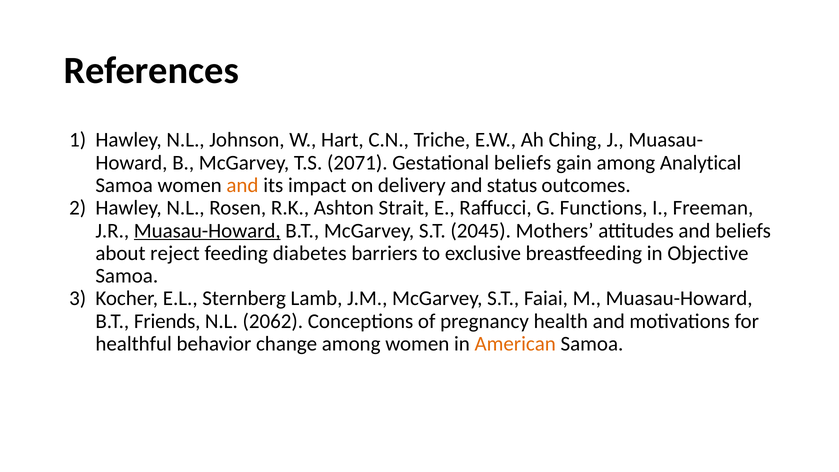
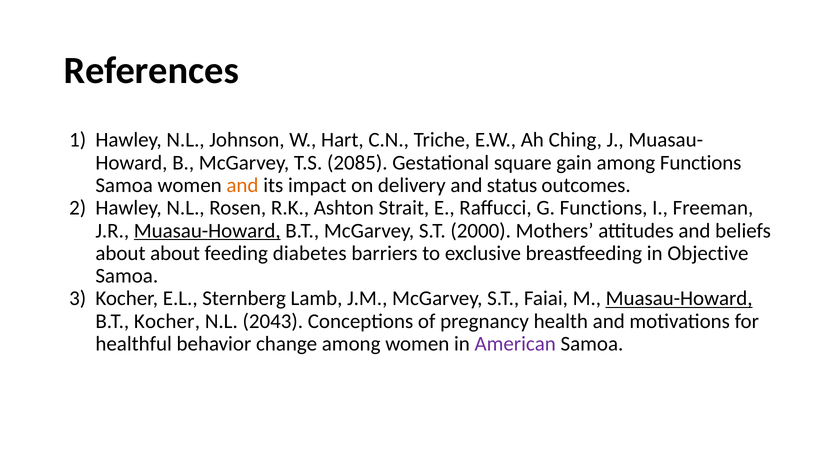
2071: 2071 -> 2085 (357, 163)
Gestational beliefs: beliefs -> square (523, 163)
among Analytical: Analytical -> Functions (701, 163)
2045: 2045 -> 2000 (481, 231)
about reject: reject -> about (175, 253)
Muasau-Howard underline: none -> present (679, 298)
B.T Friends: Friends -> Kocher (167, 321)
2062: 2062 -> 2043 (273, 321)
American colour: orange -> purple (515, 344)
